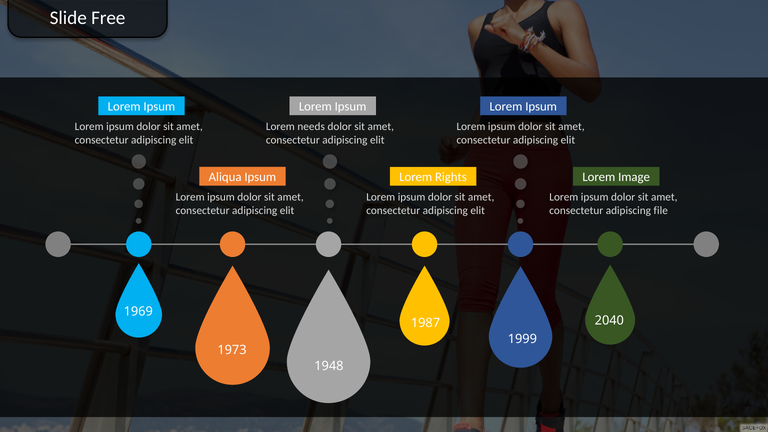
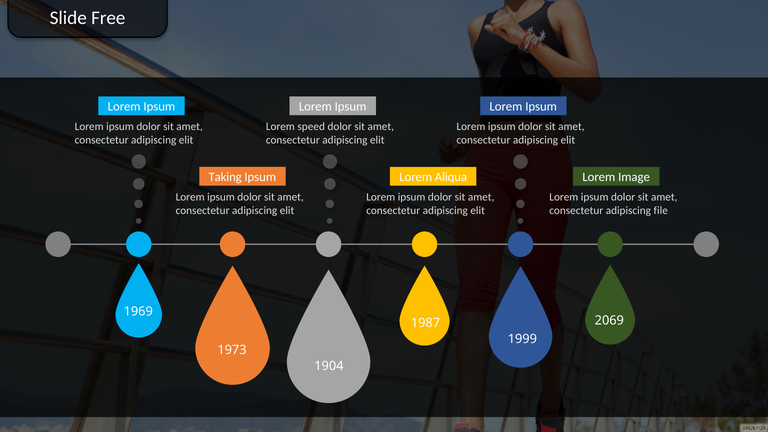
needs: needs -> speed (311, 127)
Aliqua: Aliqua -> Taking (225, 177)
Rights: Rights -> Aliqua (451, 177)
2040: 2040 -> 2069 (609, 321)
1948: 1948 -> 1904 (329, 366)
